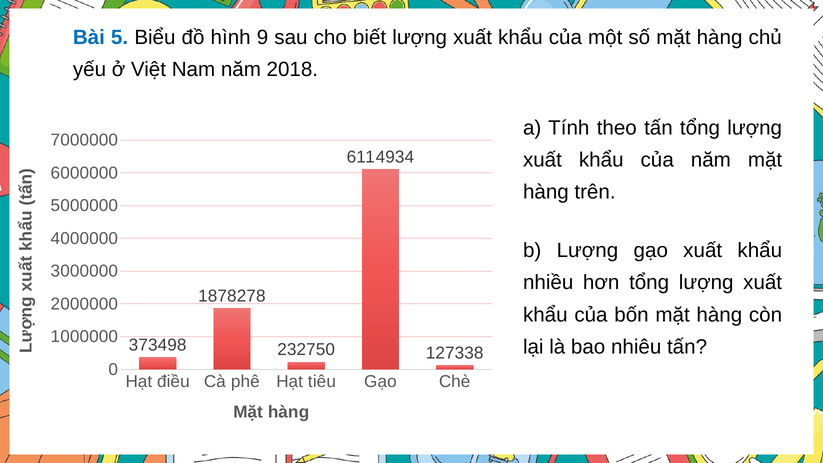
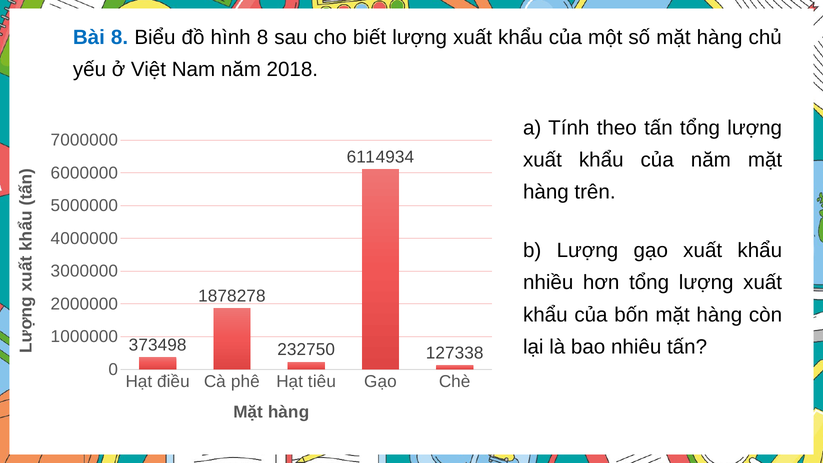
Bài 5: 5 -> 8 (120, 38)
hình 9: 9 -> 8 (262, 38)
